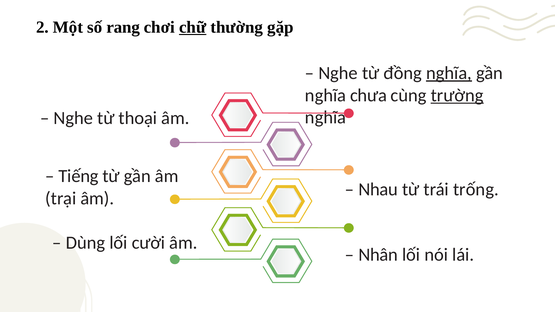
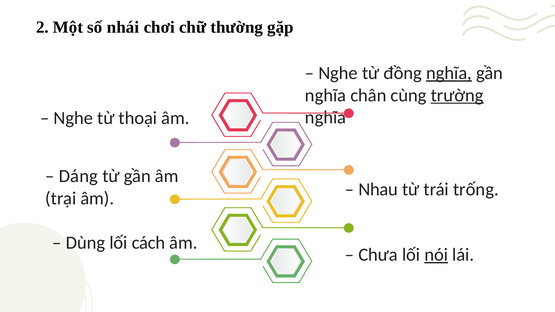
rang: rang -> nhái (123, 27)
chữ underline: present -> none (193, 27)
chưa: chưa -> chân (368, 95)
Tiếng: Tiếng -> Dáng (78, 176)
cười: cười -> cách (149, 243)
Nhân: Nhân -> Chưa (378, 255)
nói underline: none -> present (436, 255)
